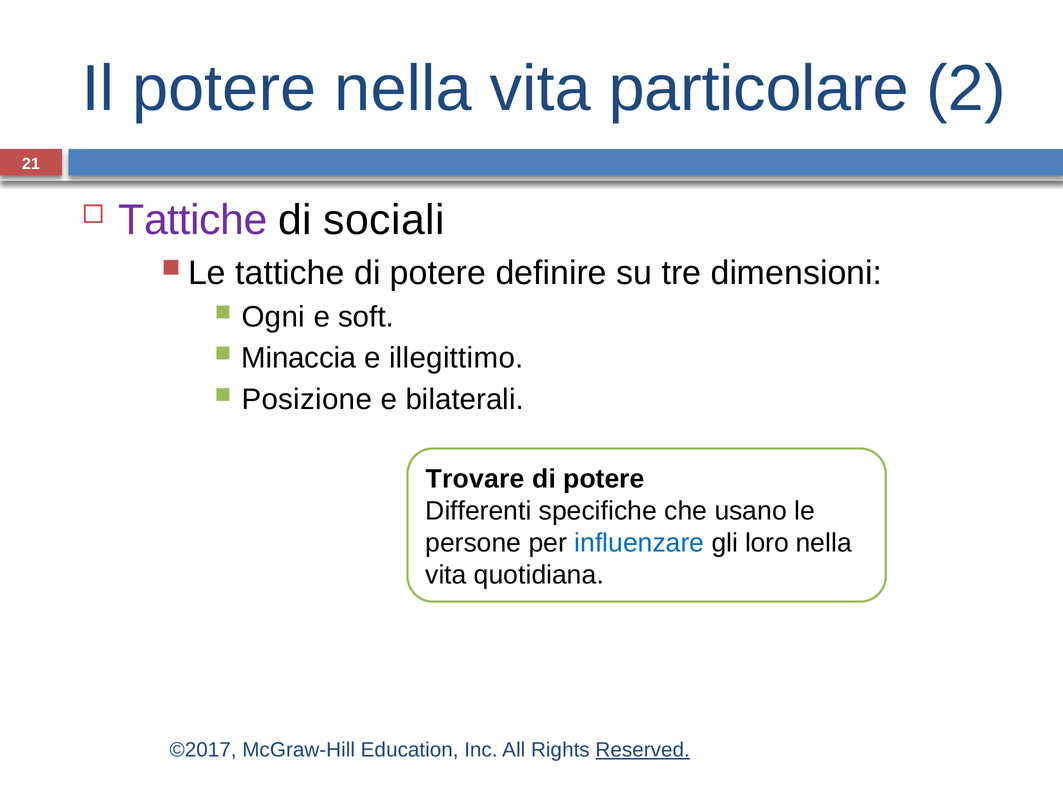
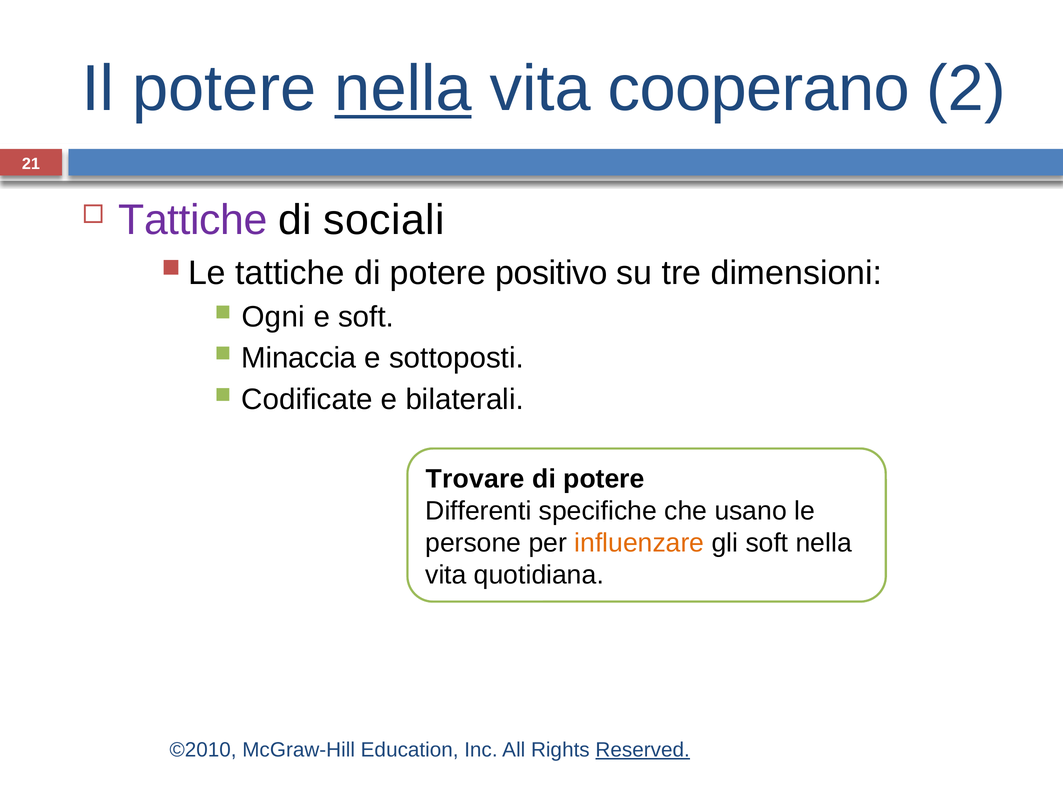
nella underline: none -> present (403, 89)
particolare: particolare -> cooperano (759, 89)
definire: definire -> positivo (551, 273)
illegittimo: illegittimo -> sottoposti (456, 358)
Posizione: Posizione -> Codificate (307, 399)
influenzare colour: blue -> orange (639, 542)
gli loro: loro -> soft (767, 542)
©2017: ©2017 -> ©2010 (203, 749)
